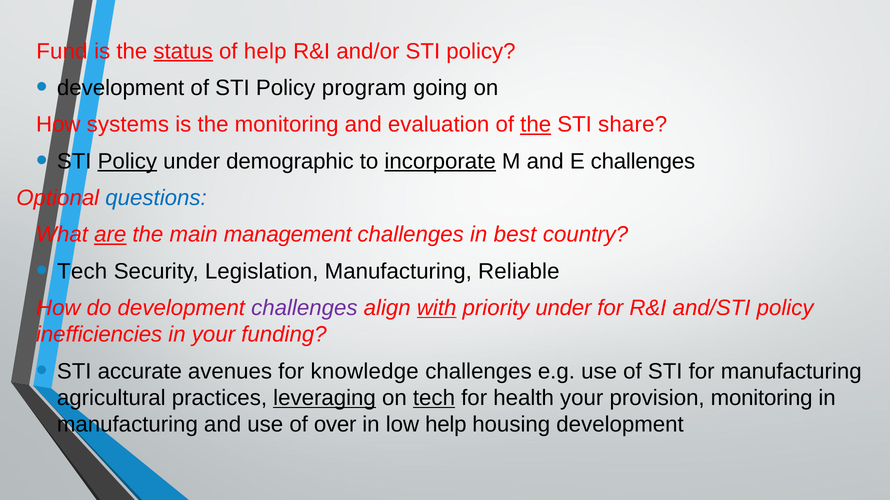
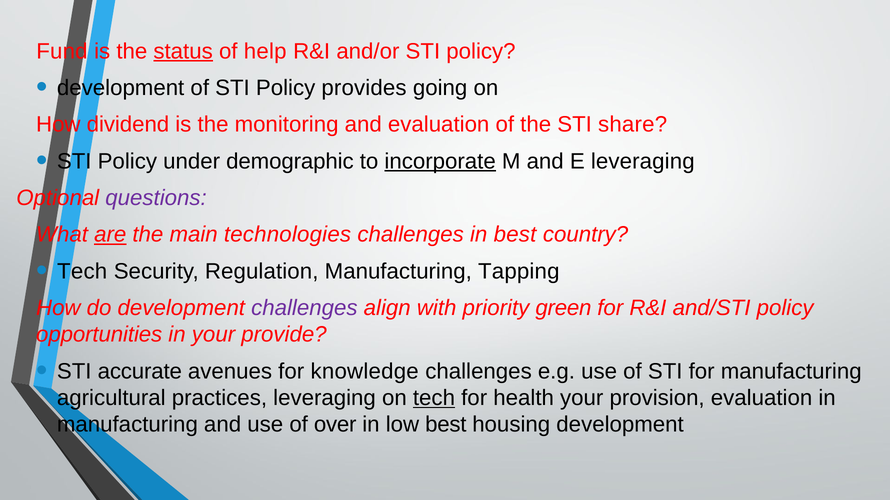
program: program -> provides (364, 88)
systems: systems -> dividend (128, 125)
the underline: present -> none (536, 125)
Policy underline: present -> none (127, 161)
E challenges: challenges -> leveraging (643, 161)
questions colour: blue -> purple (156, 198)
management: management -> technologies (287, 235)
Legislation: Legislation -> Regulation (262, 272)
Reliable: Reliable -> Tapping (519, 272)
with underline: present -> none (437, 308)
priority under: under -> green (563, 308)
inefficiencies: inefficiencies -> opportunities (99, 335)
funding: funding -> provide (284, 335)
leveraging underline: present -> none (325, 398)
provision monitoring: monitoring -> evaluation (762, 398)
low help: help -> best (446, 425)
